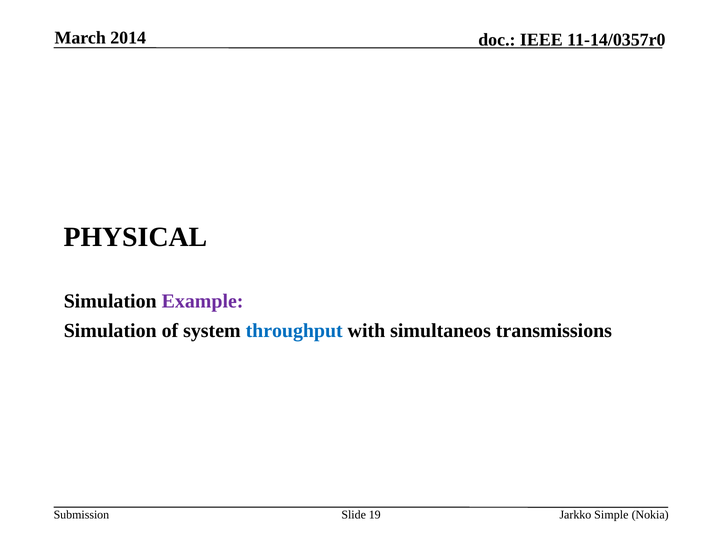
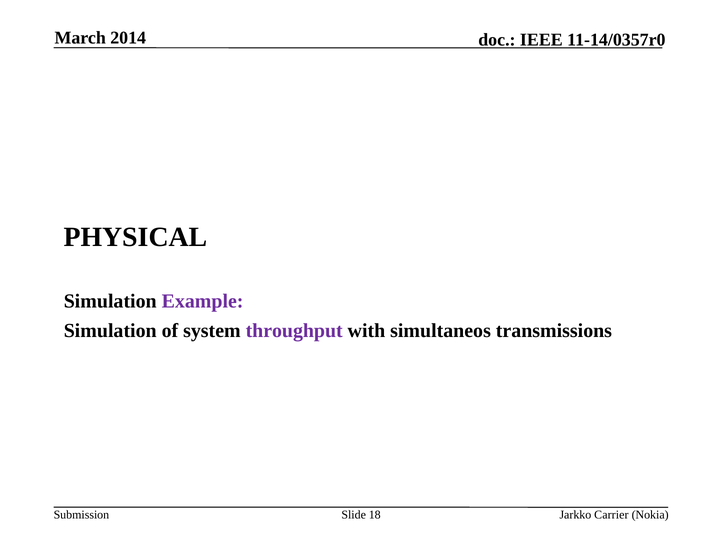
throughput colour: blue -> purple (294, 331)
19: 19 -> 18 (375, 515)
Simple: Simple -> Carrier (611, 515)
